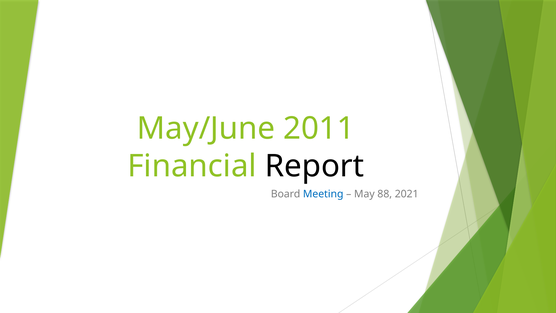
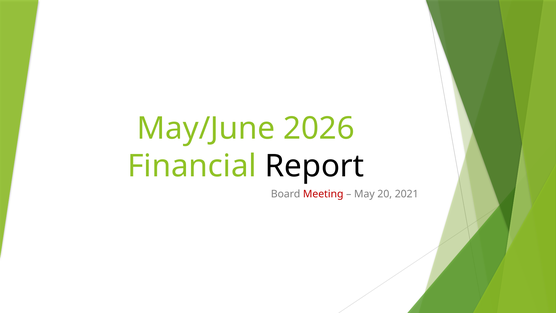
2011: 2011 -> 2026 (319, 129)
Meeting colour: blue -> red (323, 194)
88: 88 -> 20 (385, 194)
